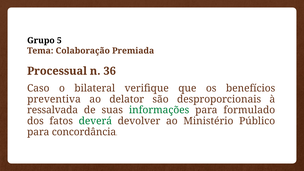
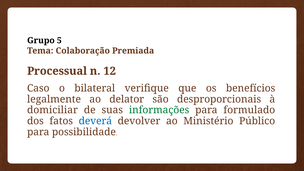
36: 36 -> 12 (110, 71)
preventiva: preventiva -> legalmente (54, 99)
ressalvada: ressalvada -> domiciliar (52, 110)
deverá colour: green -> blue (95, 121)
concordância: concordância -> possibilidade (84, 132)
